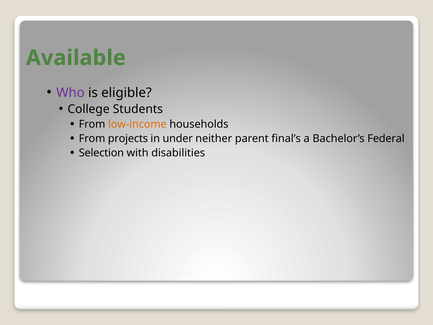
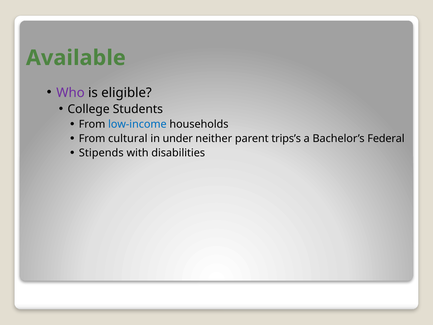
low-income colour: orange -> blue (137, 124)
projects: projects -> cultural (128, 139)
final’s: final’s -> trips’s (286, 139)
Selection: Selection -> Stipends (101, 153)
